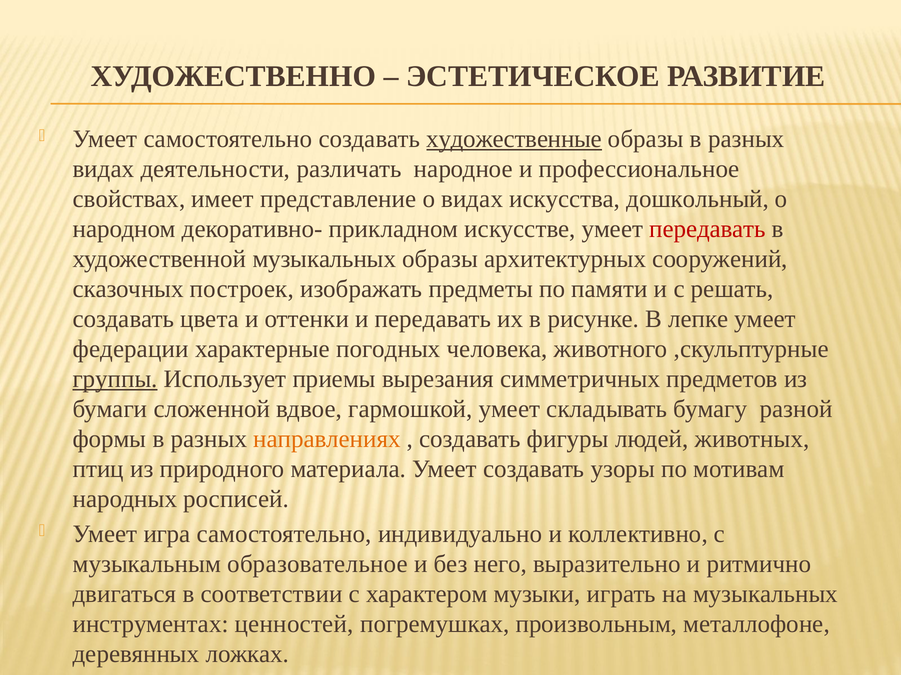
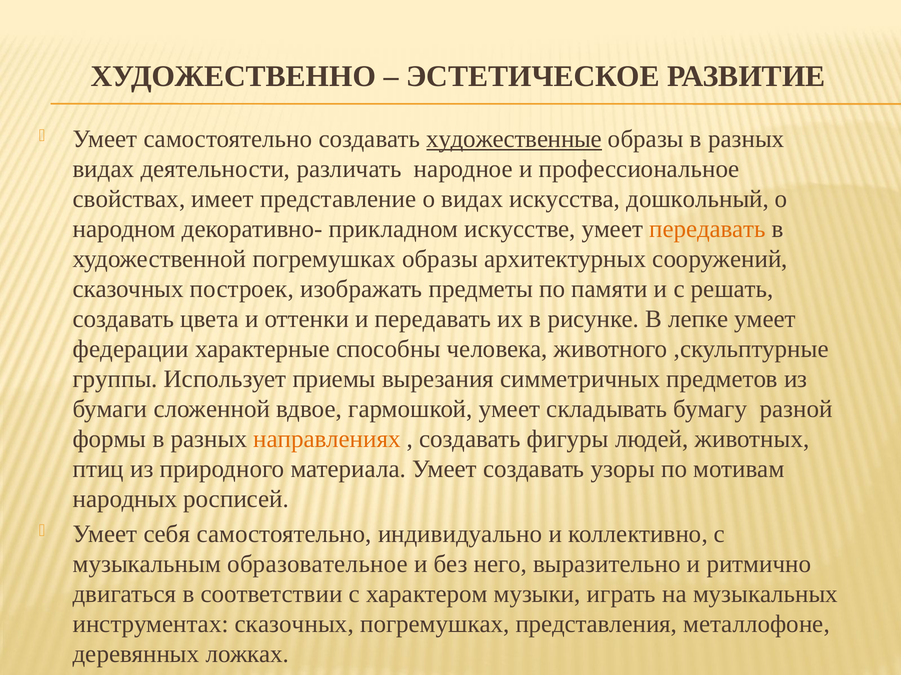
передавать colour: red -> orange (707, 229)
художественной музыкальных: музыкальных -> погремушках (324, 259)
погодных: погодных -> способны (388, 349)
группы underline: present -> none (115, 379)
игра: игра -> себя (167, 535)
инструментах ценностей: ценностей -> сказочных (294, 625)
произвольным: произвольным -> представления (596, 625)
